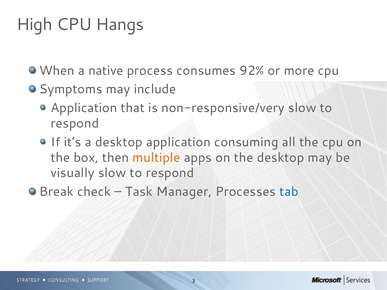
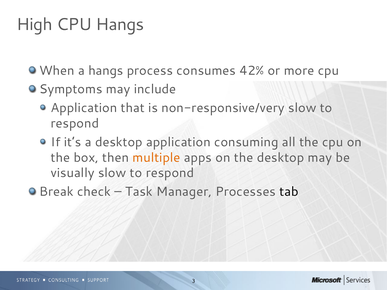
a native: native -> hangs (106, 71)
92%: 92% -> 42% (252, 71)
tab colour: blue -> black (289, 192)
